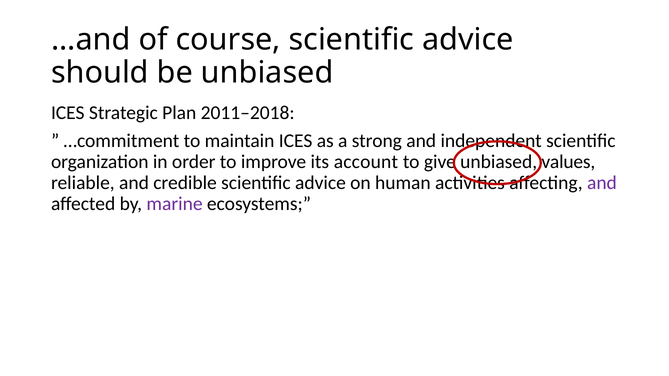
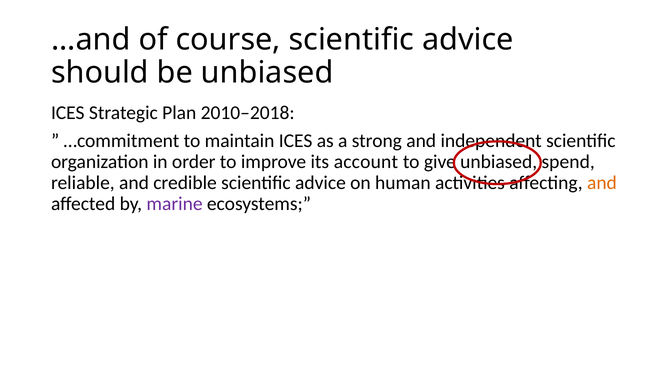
2011–2018: 2011–2018 -> 2010–2018 (248, 113)
values: values -> spend (568, 162)
and colour: purple -> orange (602, 183)
